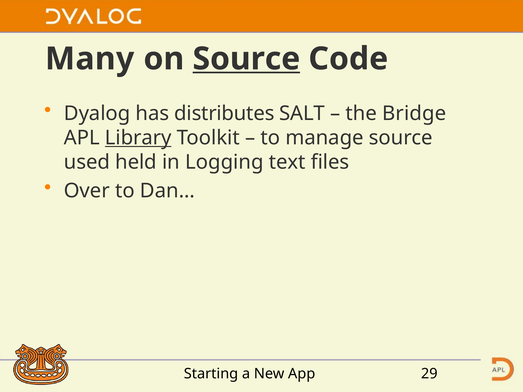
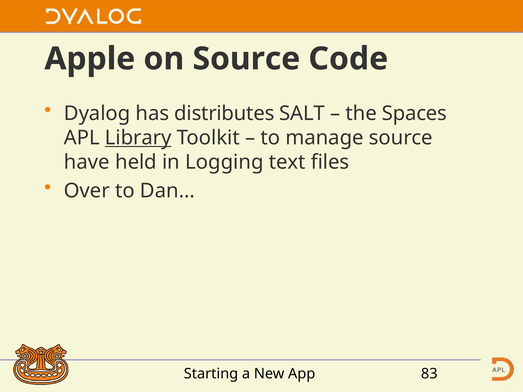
Many: Many -> Apple (90, 59)
Source underline: present -> none (246, 59)
Bridge: Bridge -> Spaces (414, 113)
used: used -> have (87, 162)
29: 29 -> 83 (429, 374)
